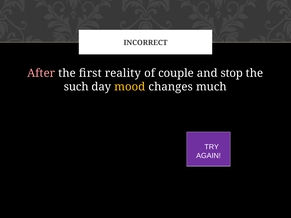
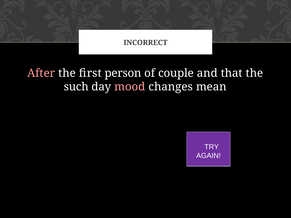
reality: reality -> person (123, 73)
stop: stop -> that (232, 73)
mood colour: yellow -> pink (130, 87)
much: much -> mean (211, 87)
